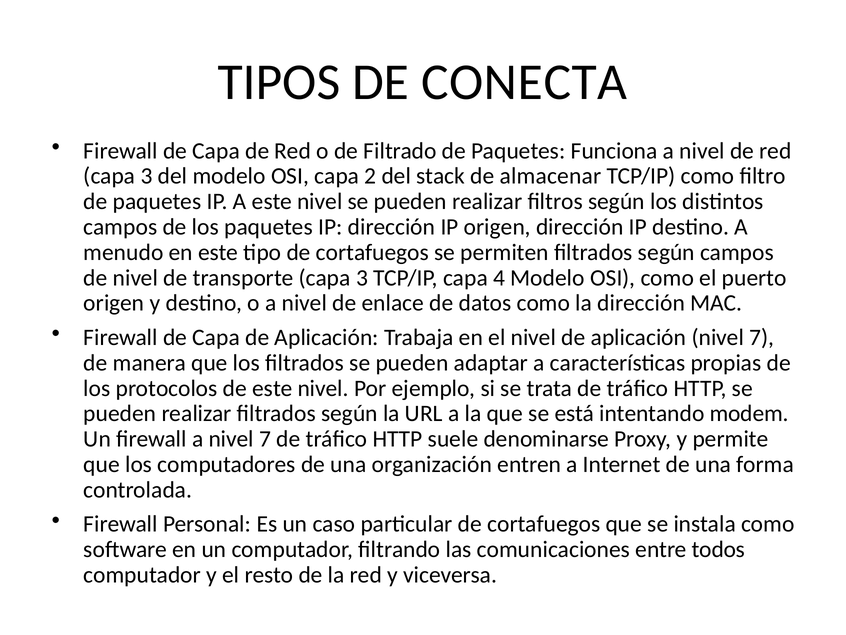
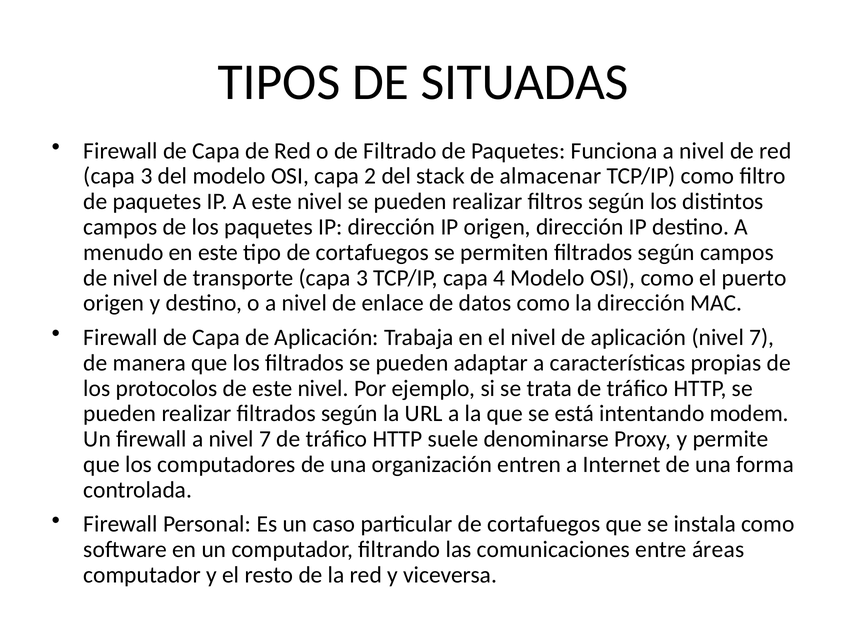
CONECTA: CONECTA -> SITUADAS (525, 82)
todos: todos -> áreas (718, 549)
